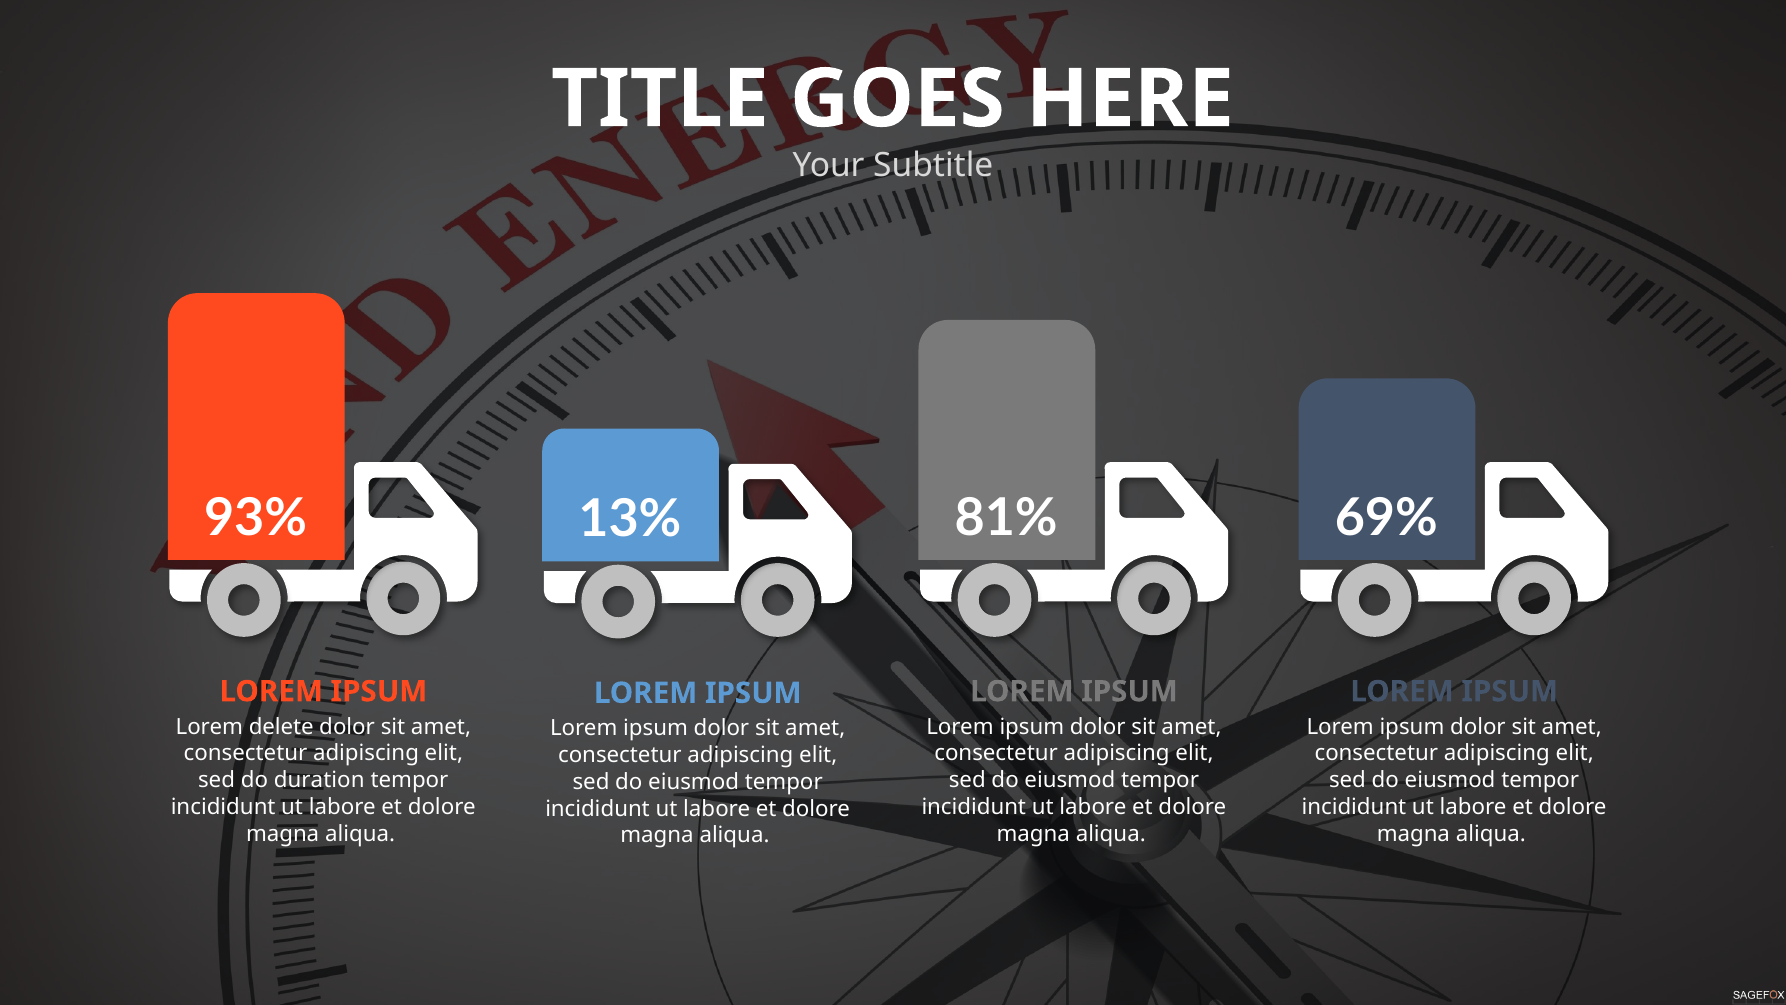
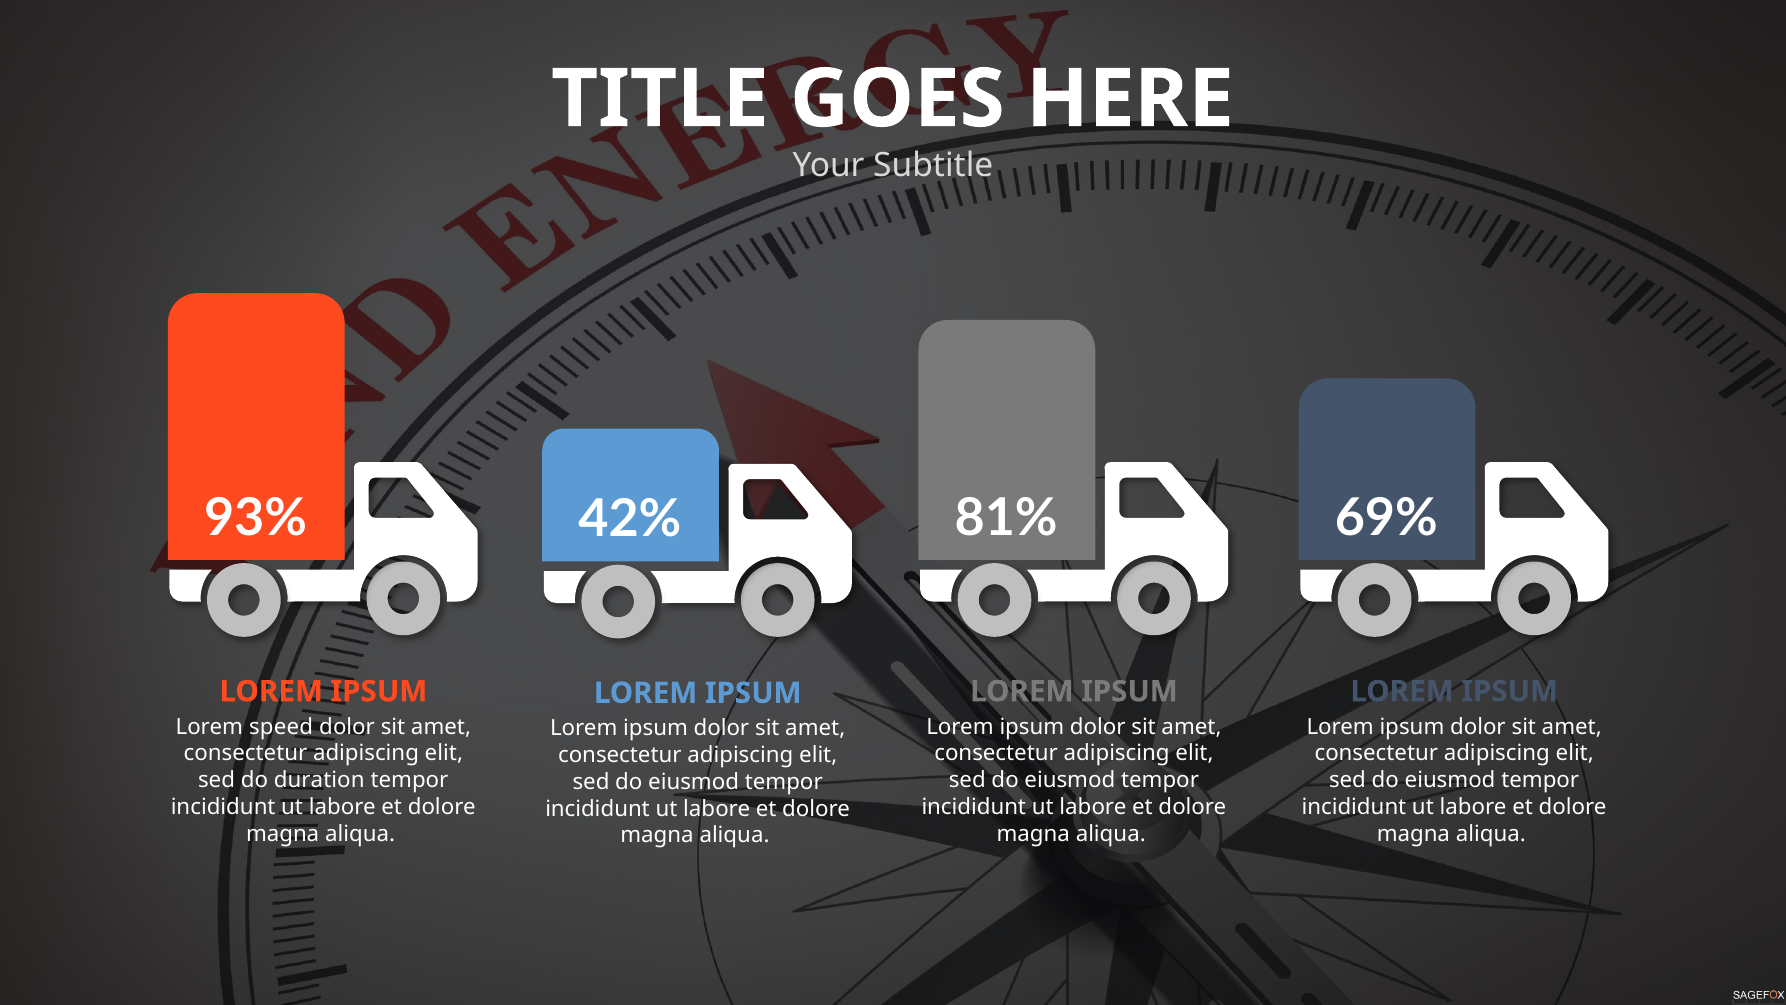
13%: 13% -> 42% (630, 519)
delete: delete -> speed (281, 726)
